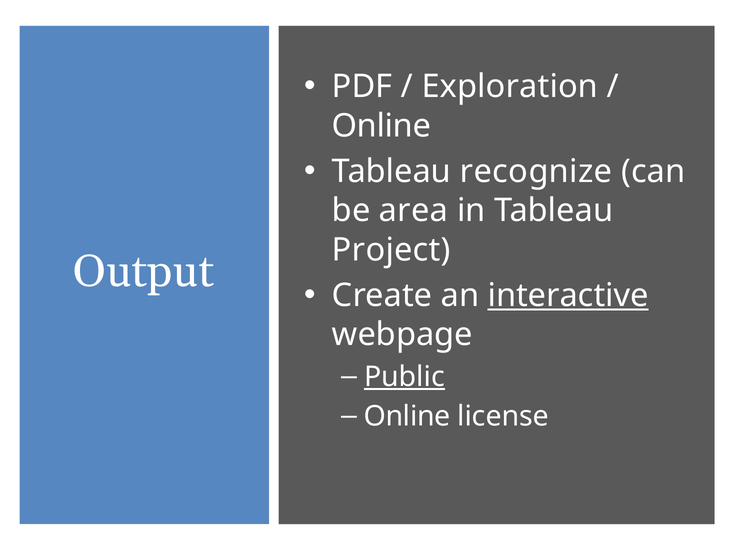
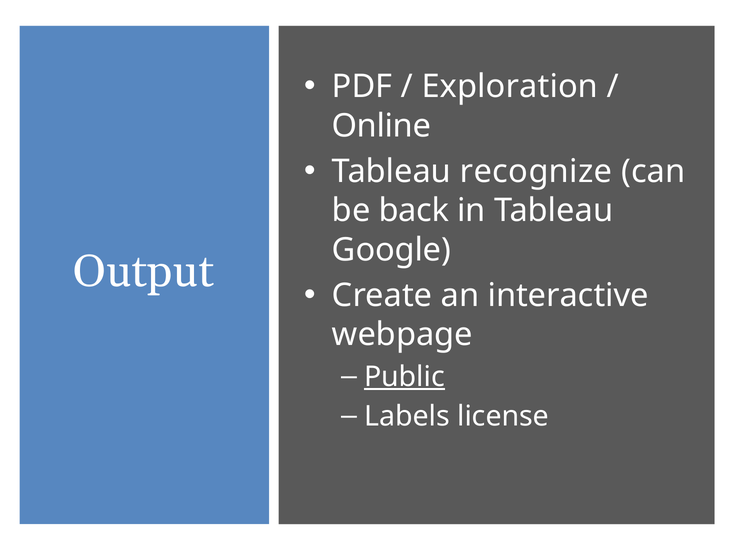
area: area -> back (414, 211)
Project: Project -> Google (391, 250)
interactive underline: present -> none (568, 296)
Online: Online -> Labels (407, 417)
